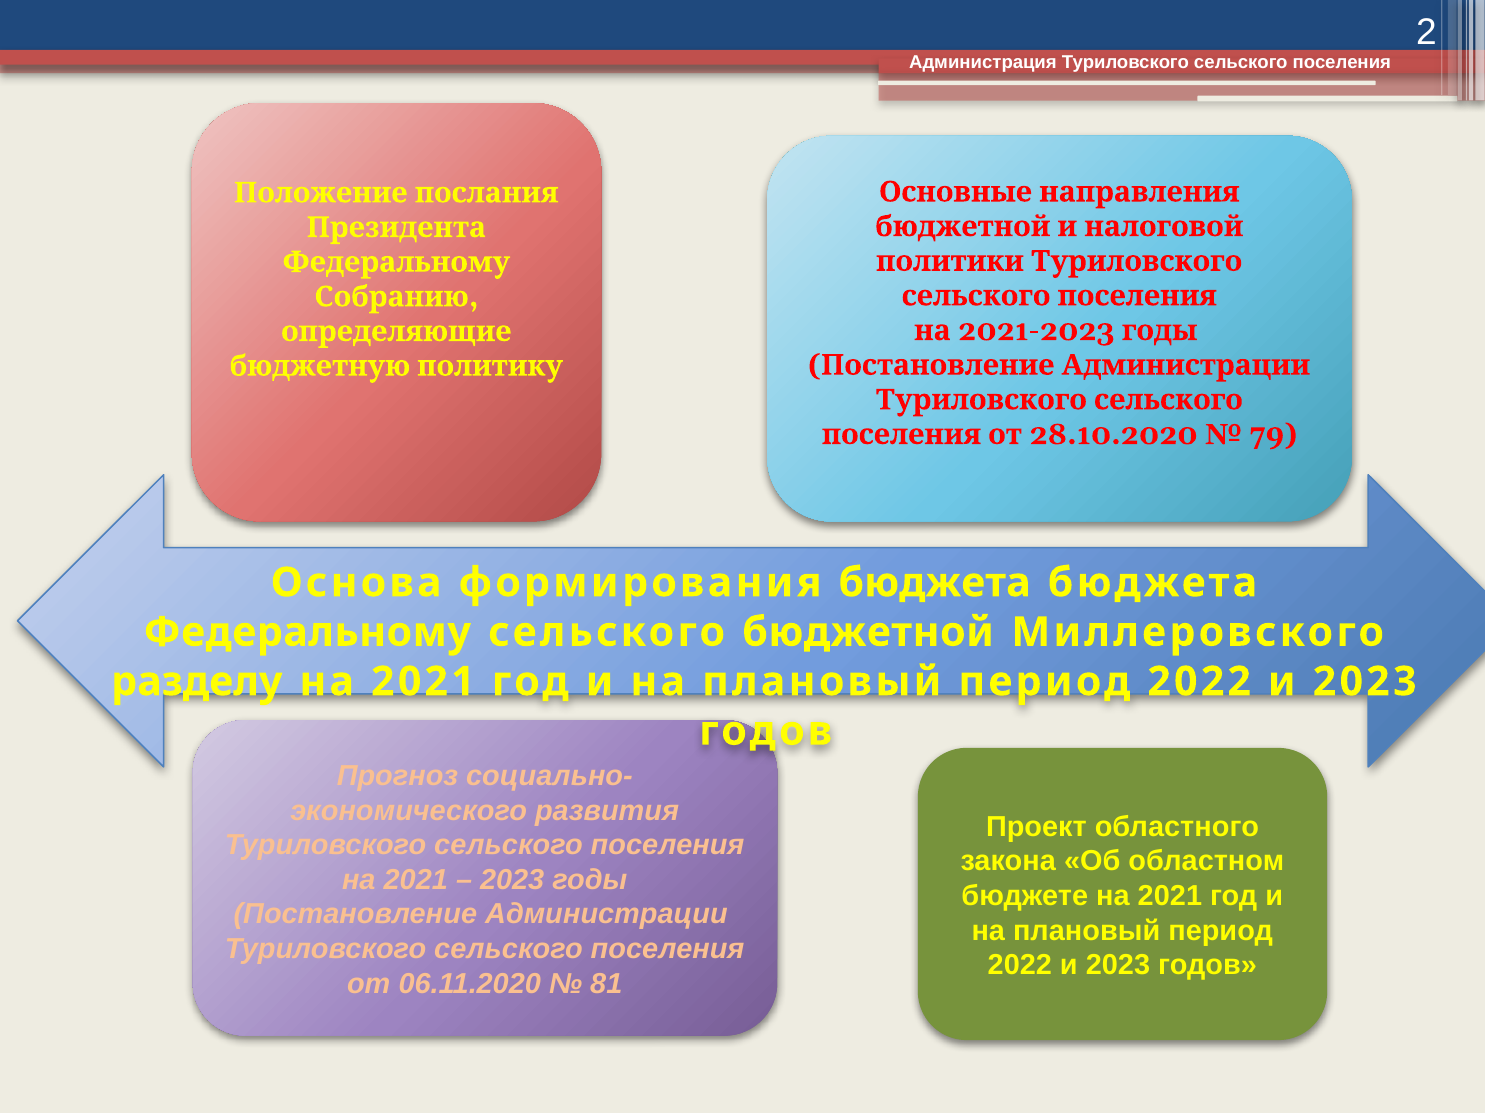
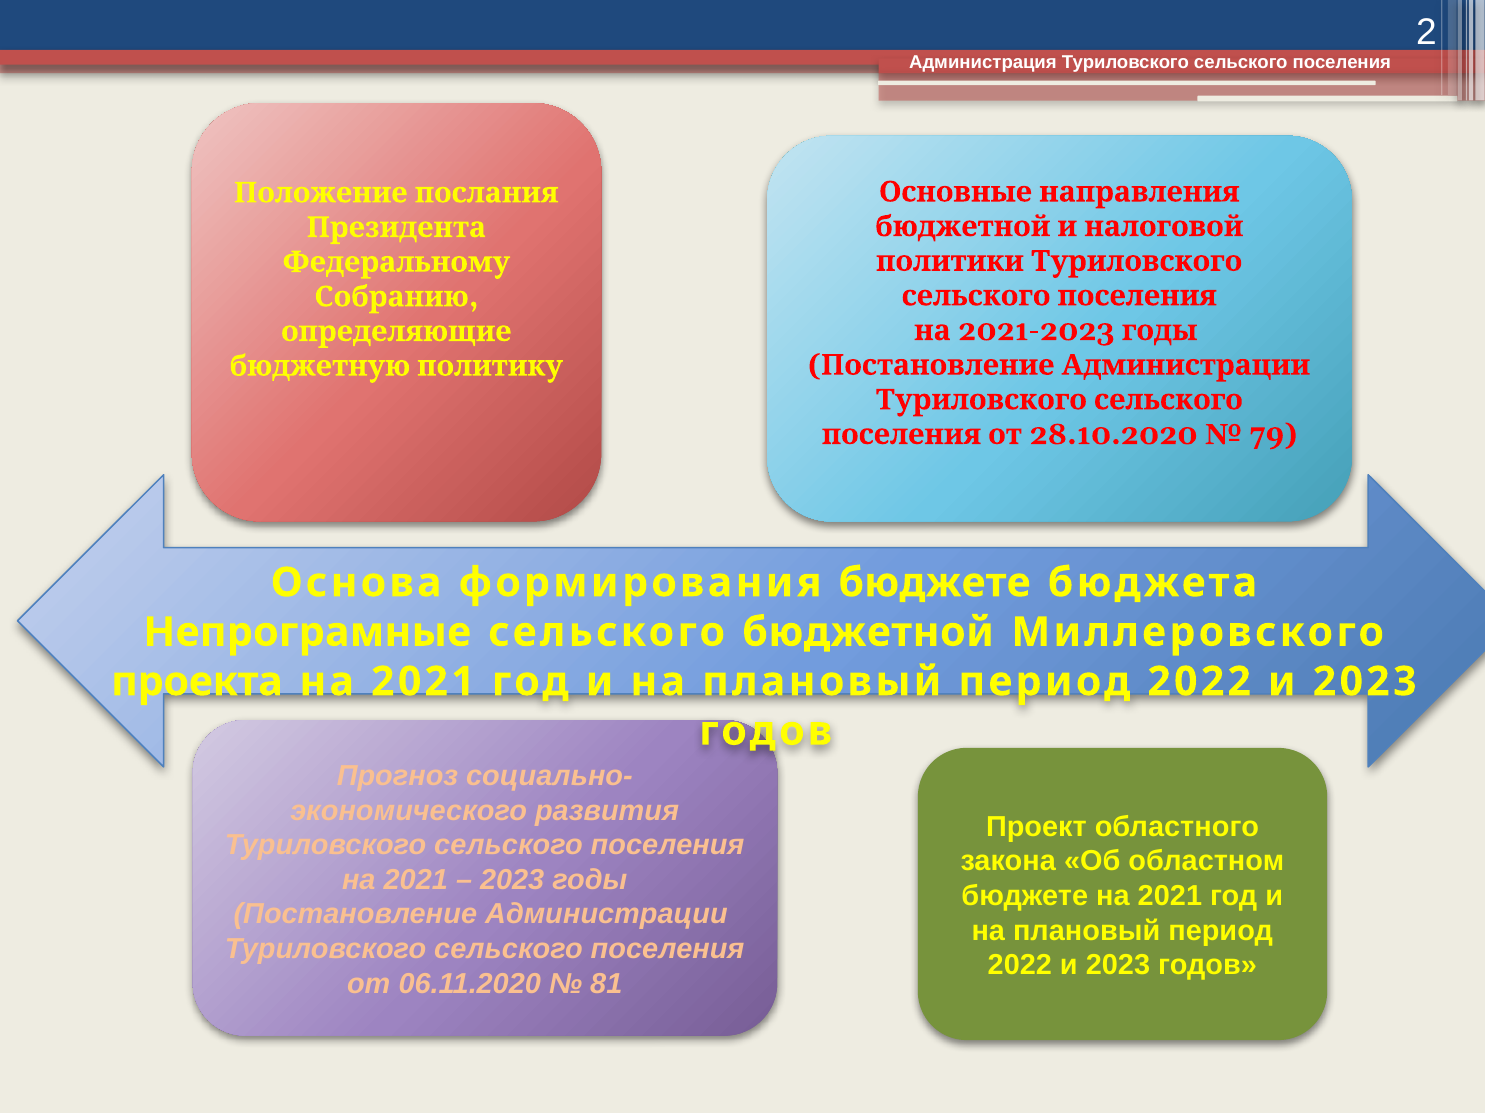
формирования бюджета: бюджета -> бюджете (935, 583)
Федеральному: Федеральному -> Непрограмные (307, 633)
разделу: разделу -> проекта (197, 682)
